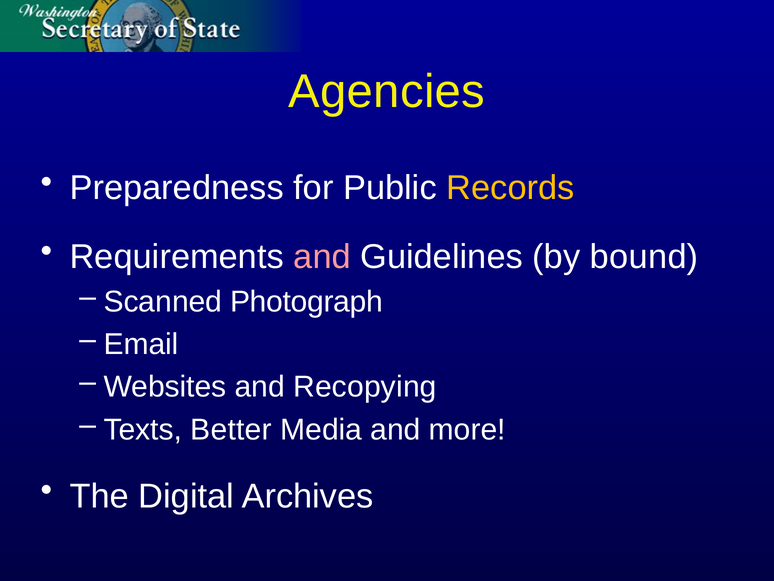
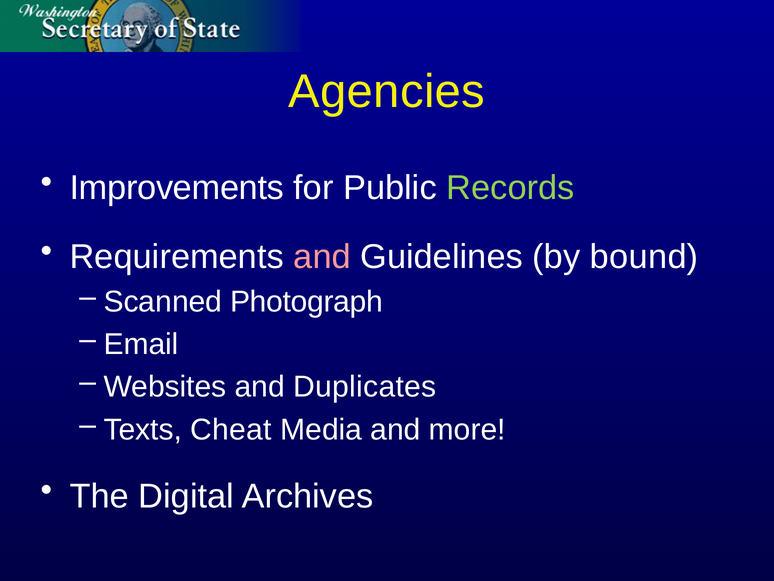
Preparedness: Preparedness -> Improvements (177, 188)
Records colour: yellow -> light green (510, 188)
Recopying: Recopying -> Duplicates (365, 387)
Better: Better -> Cheat (231, 429)
